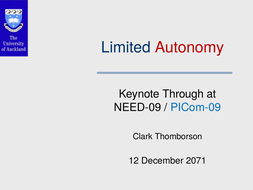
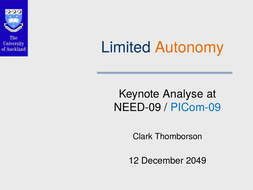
Autonomy colour: red -> orange (189, 47)
Through: Through -> Analyse (183, 94)
2071: 2071 -> 2049 (196, 161)
